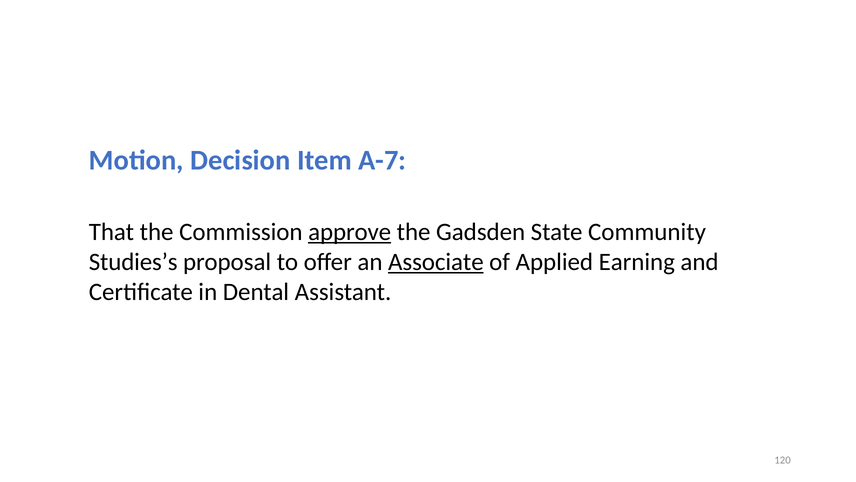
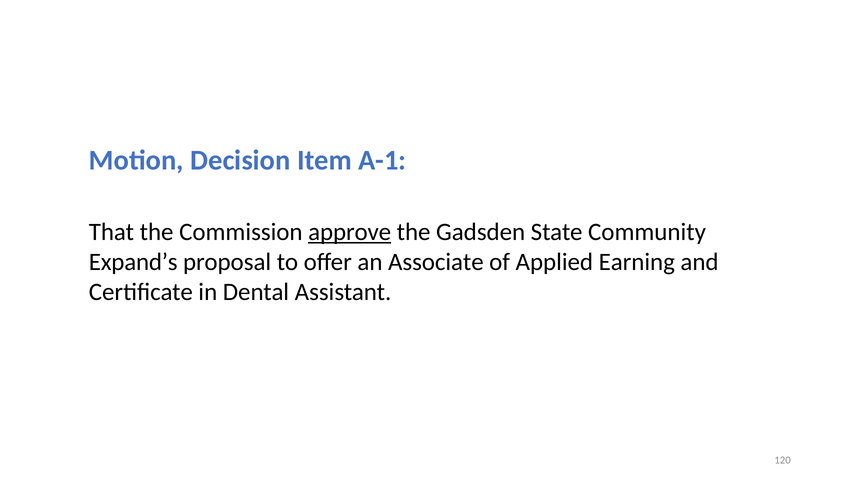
A-7: A-7 -> A-1 (382, 160)
Studies’s: Studies’s -> Expand’s (133, 262)
Associate underline: present -> none (436, 262)
